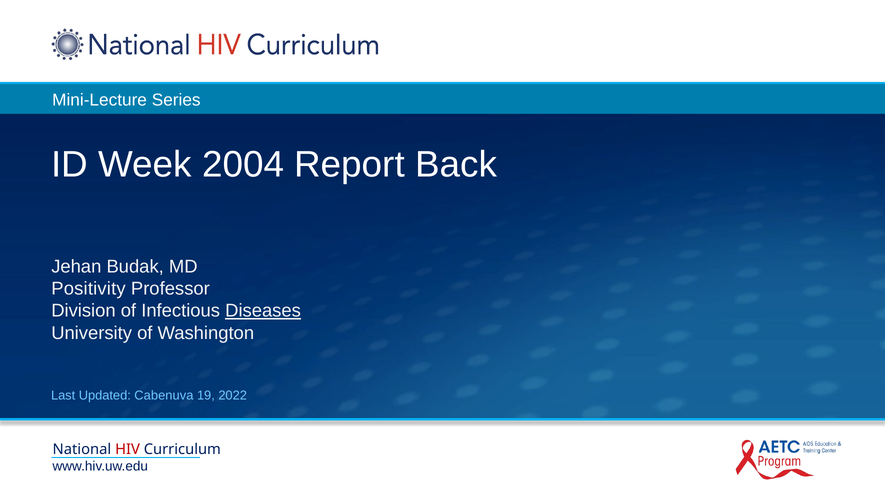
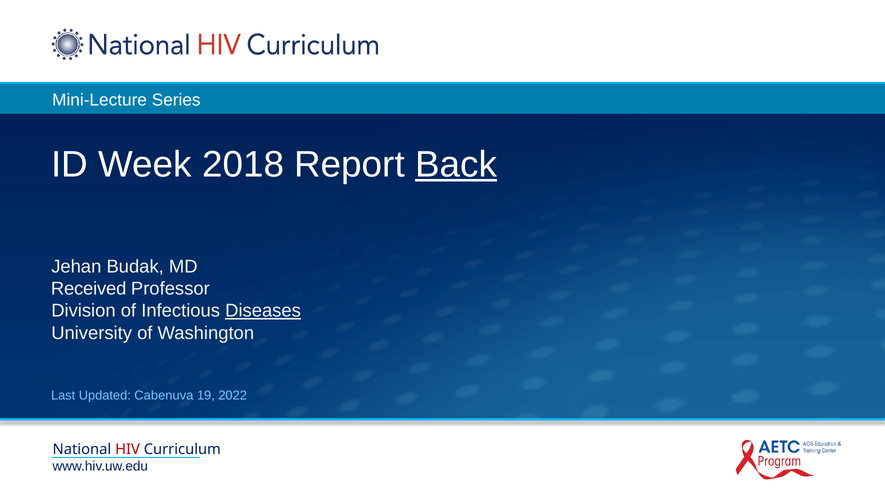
2004: 2004 -> 2018 (243, 164)
Back underline: none -> present (456, 164)
Positivity: Positivity -> Received (89, 289)
